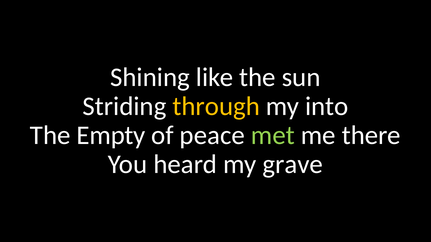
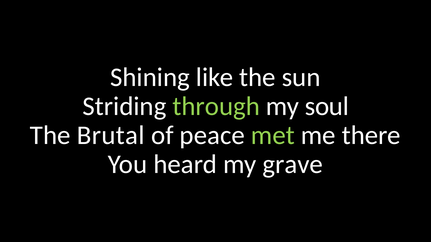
through colour: yellow -> light green (216, 106)
into: into -> soul (327, 106)
Empty: Empty -> Brutal (111, 136)
